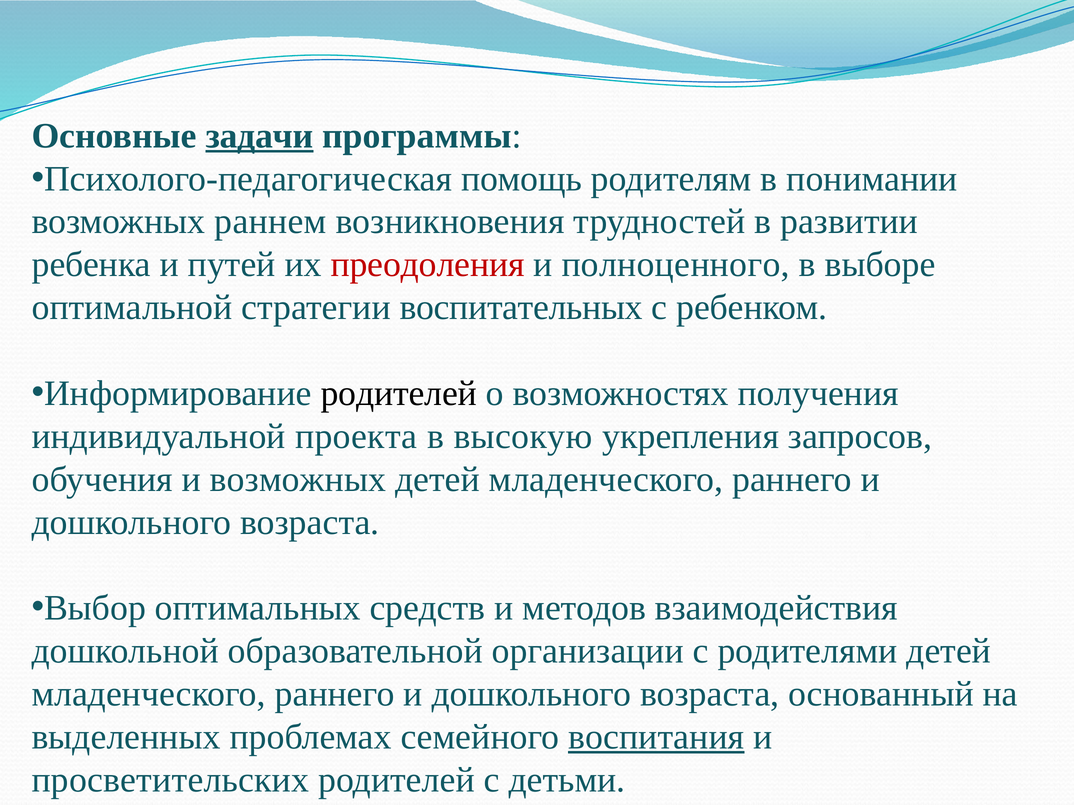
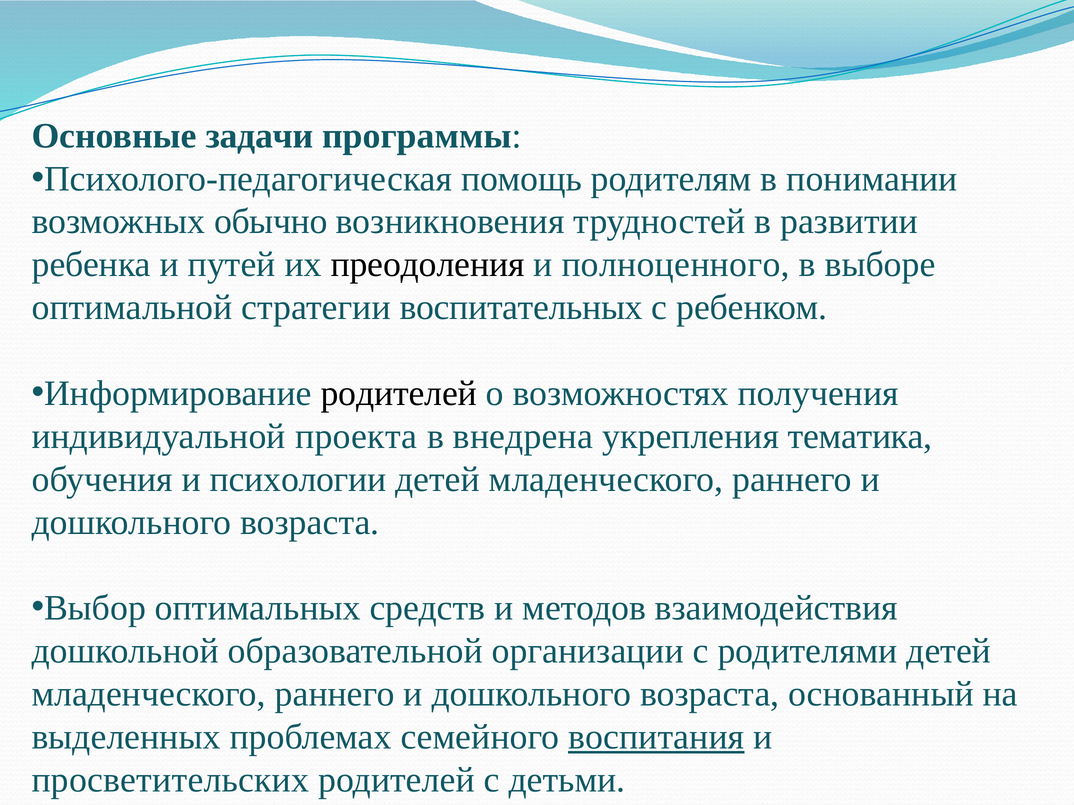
задачи underline: present -> none (260, 136)
раннем: раннем -> обычно (271, 222)
преодоления colour: red -> black (428, 265)
высокую: высокую -> внедрена (523, 437)
запросов: запросов -> тематика (860, 437)
и возможных: возможных -> психологии (298, 480)
